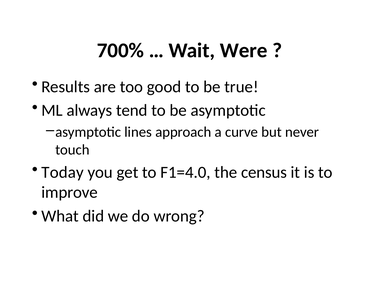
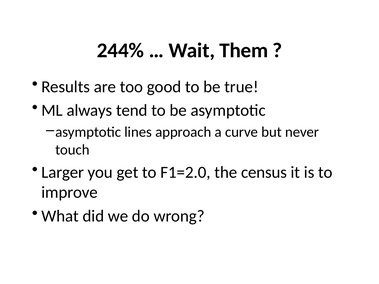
700%: 700% -> 244% (120, 50)
Were: Were -> Them (244, 50)
Today: Today -> Larger (63, 172)
F1=4.0: F1=4.0 -> F1=2.0 (185, 172)
